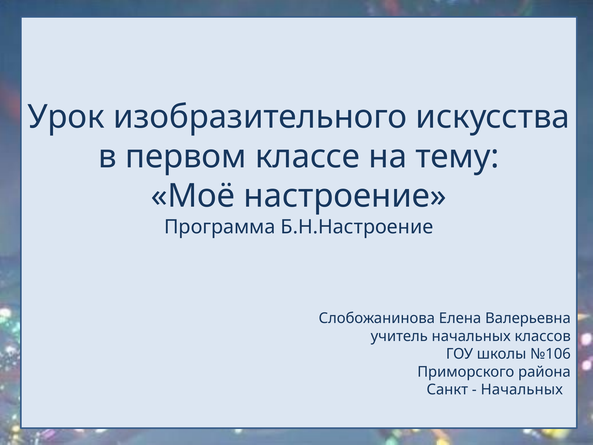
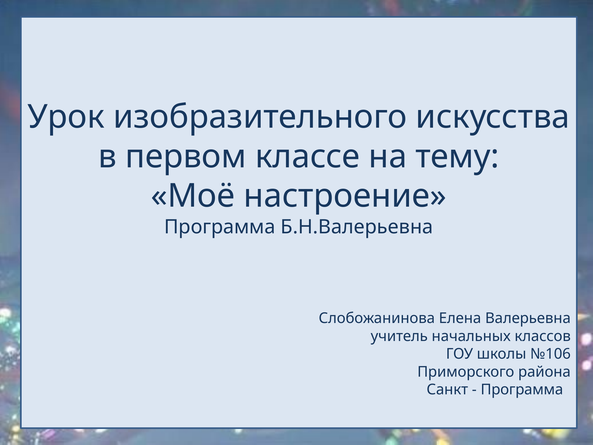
Б.Н.Настроение: Б.Н.Настроение -> Б.Н.Валерьевна (357, 227)
Начальных: Начальных -> Программа (522, 389)
